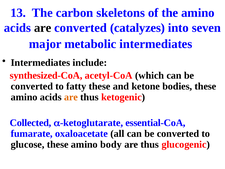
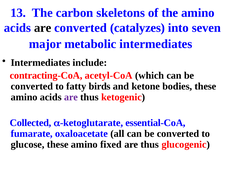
synthesized-CoA: synthesized-CoA -> contracting-CoA (46, 75)
fatty these: these -> birds (100, 86)
are colour: orange -> purple (71, 97)
body: body -> fixed (111, 144)
